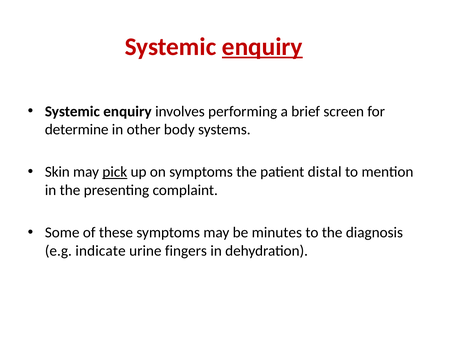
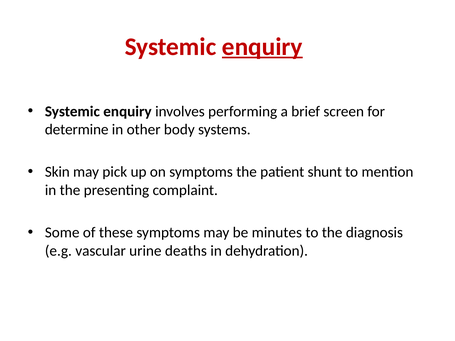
pick underline: present -> none (115, 172)
distal: distal -> shunt (325, 172)
indicate: indicate -> vascular (101, 251)
fingers: fingers -> deaths (186, 251)
